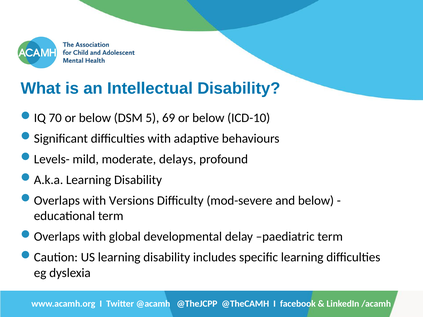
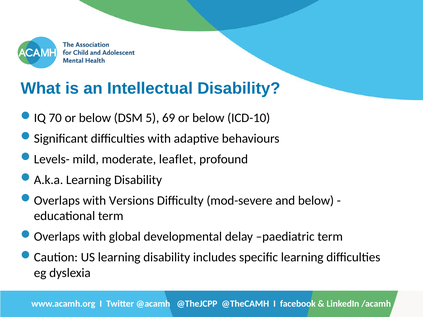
delays: delays -> leaflet (178, 159)
